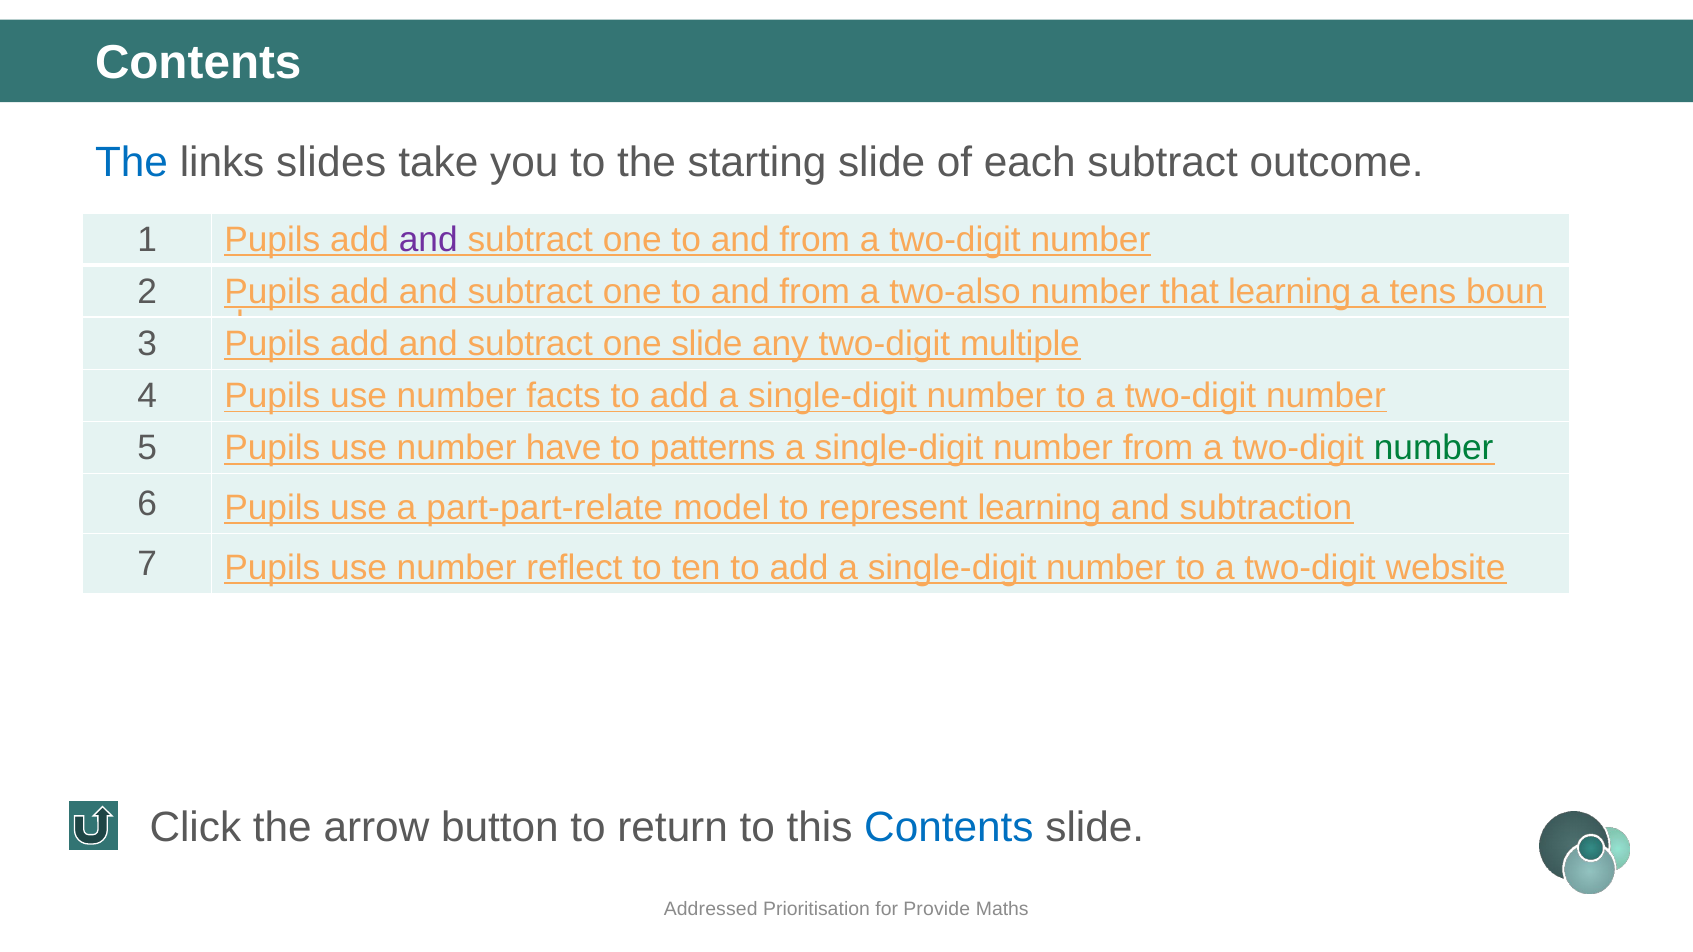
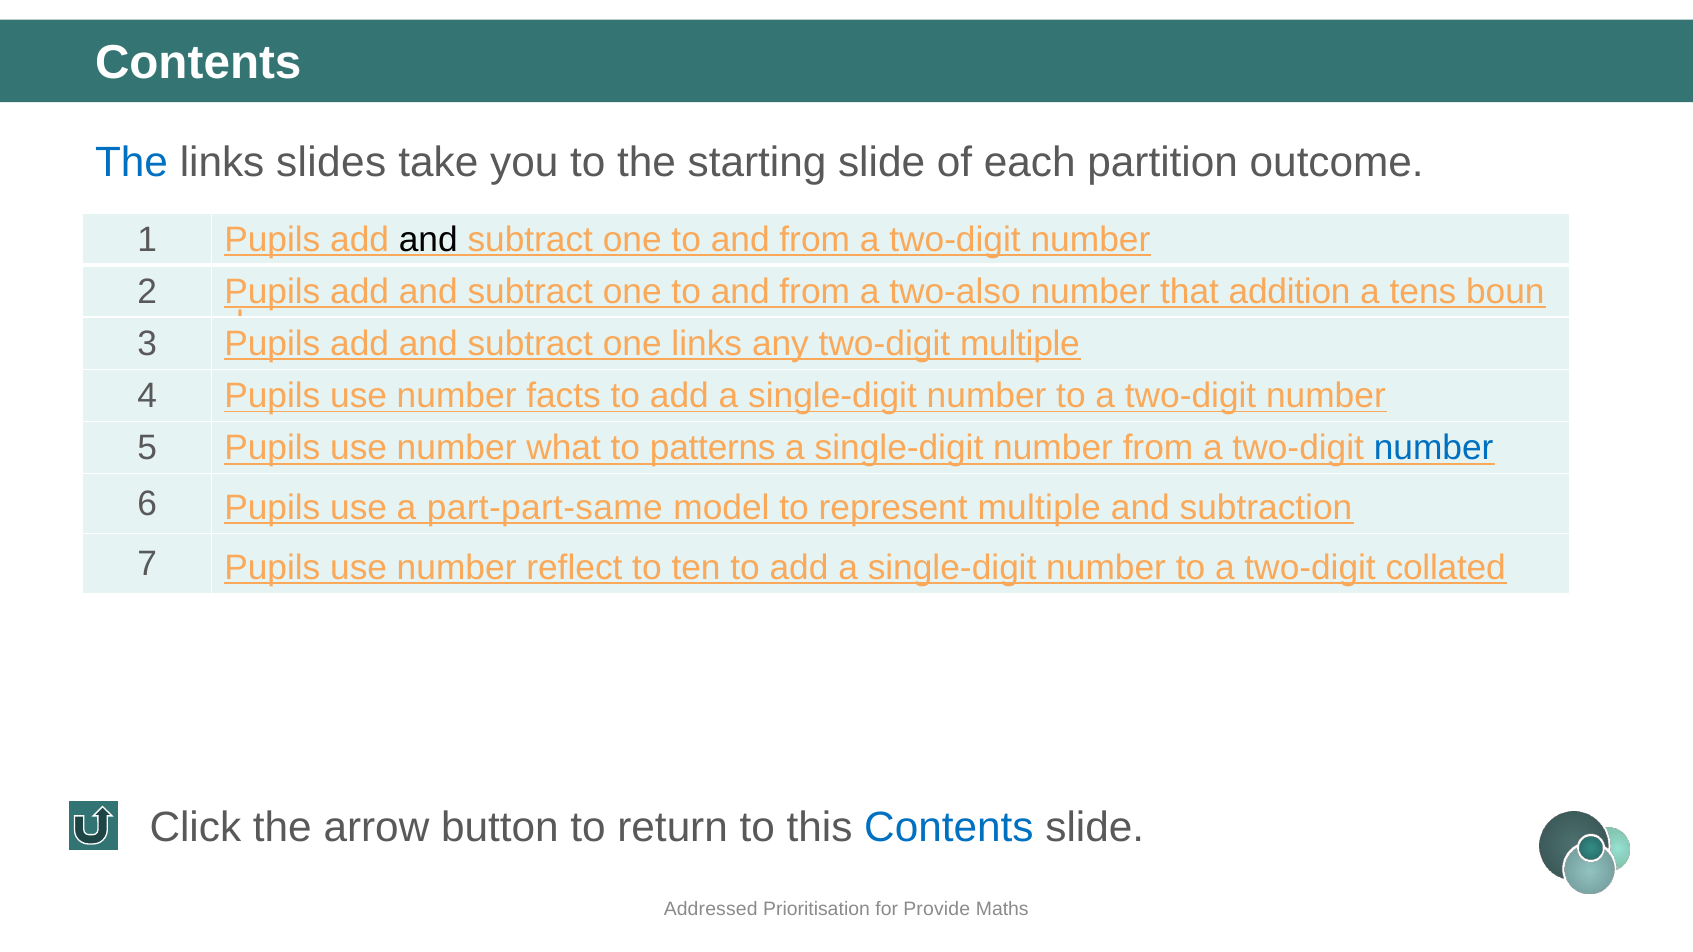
each subtract: subtract -> partition (1163, 162)
and colour: purple -> black (428, 240)
that learning: learning -> addition (1290, 292)
one slide: slide -> links (707, 344)
have: have -> what (564, 448)
number colour: green -> blue (1434, 448)
part-part-relate: part-part-relate -> part-part-same (545, 508)
represent learning: learning -> multiple (1039, 508)
website: website -> collated (1446, 568)
